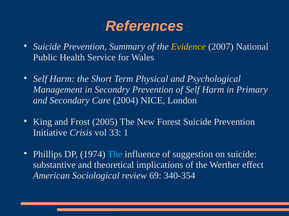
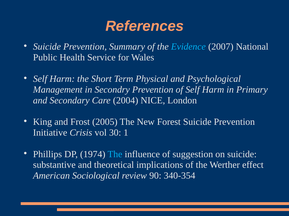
Evidence colour: yellow -> light blue (188, 47)
33: 33 -> 30 (115, 133)
69: 69 -> 90 (155, 176)
